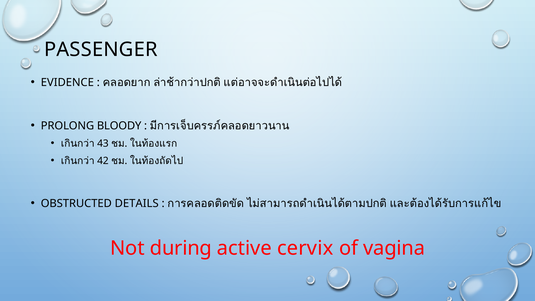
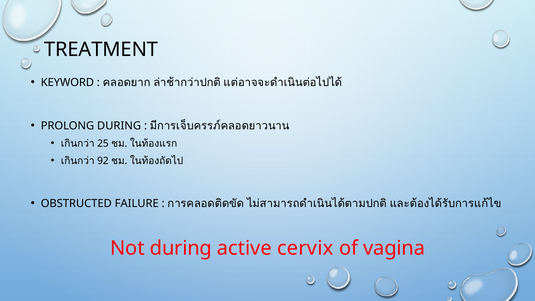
PASSENGER: PASSENGER -> TREATMENT (101, 49)
EVIDENCE: EVIDENCE -> KEYWORD (67, 82)
PROLONG BLOODY: BLOODY -> DURING (119, 126)
43: 43 -> 25 (103, 143)
42: 42 -> 92 (103, 161)
DETAILS: DETAILS -> FAILURE (137, 203)
